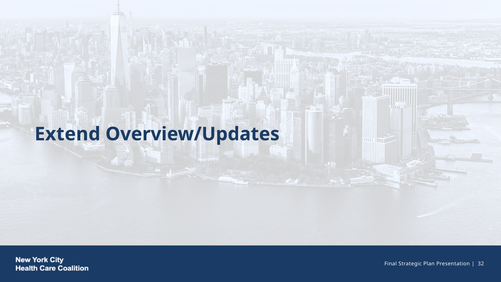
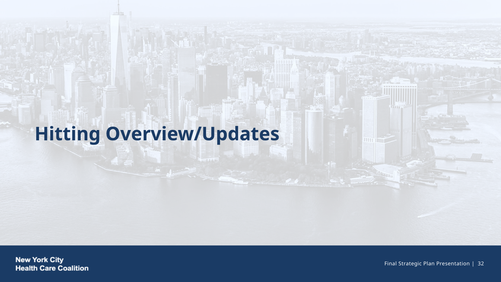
Extend: Extend -> Hitting (68, 134)
